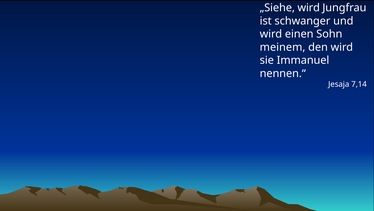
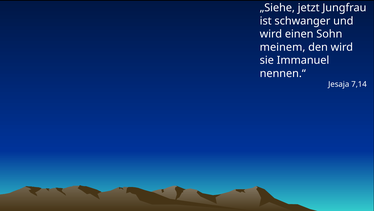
„Siehe wird: wird -> jetzt (309, 8)
